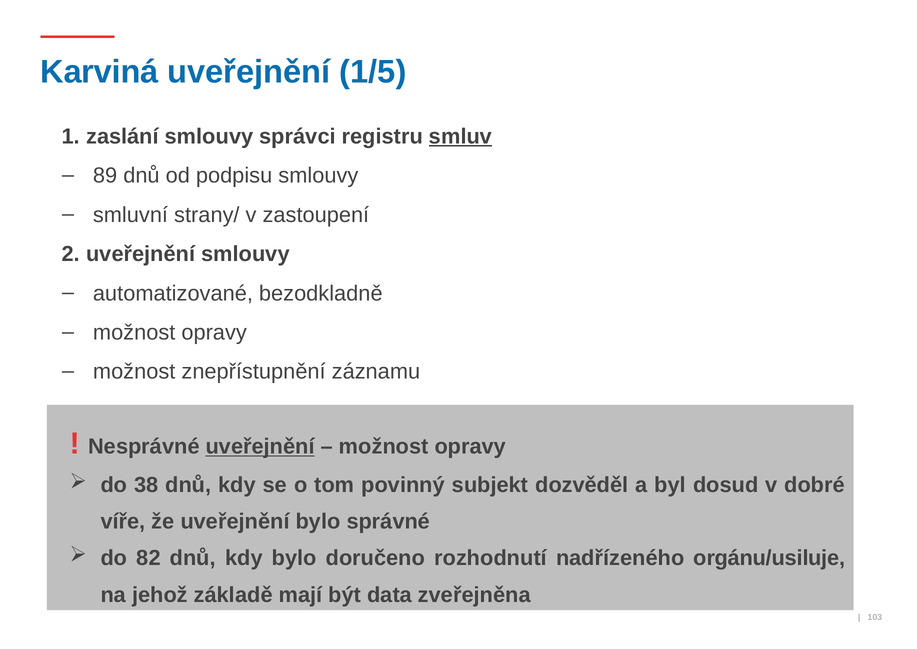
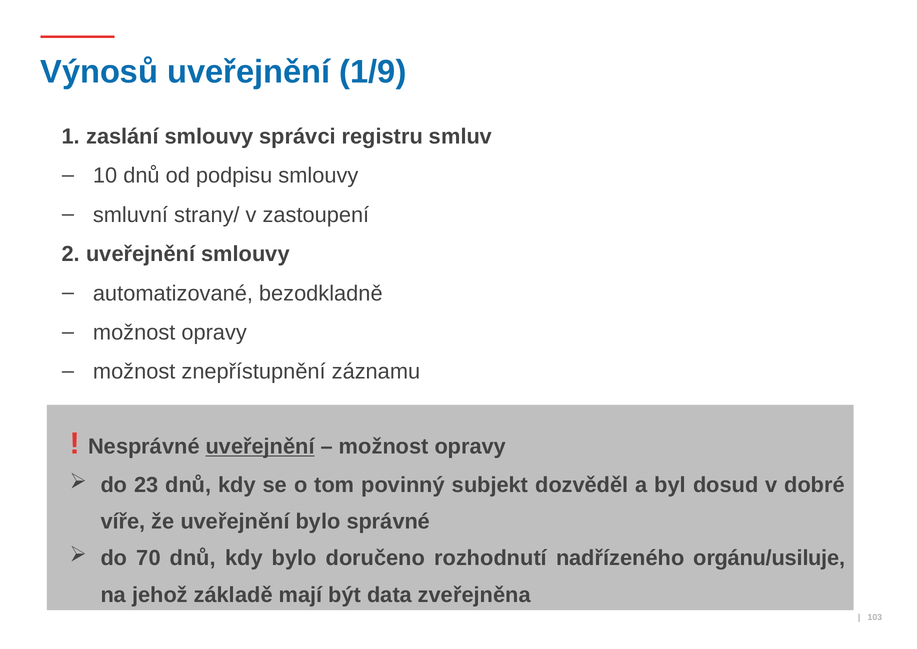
Karviná: Karviná -> Výnosů (99, 72)
1/5: 1/5 -> 1/9 (373, 72)
smluv underline: present -> none (460, 136)
89: 89 -> 10 (105, 176)
38: 38 -> 23 (146, 485)
82: 82 -> 70 (149, 558)
